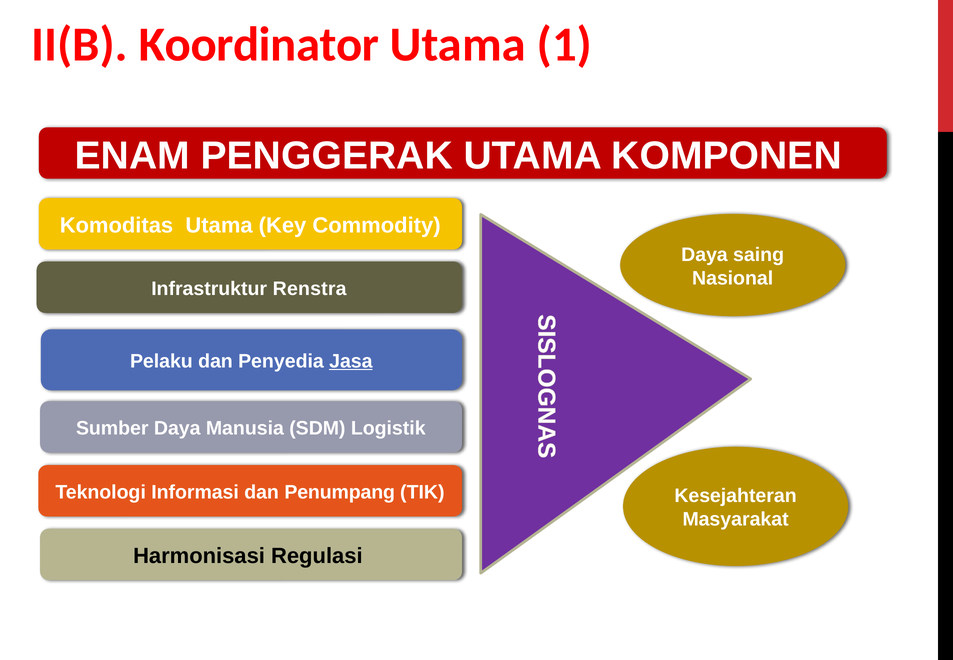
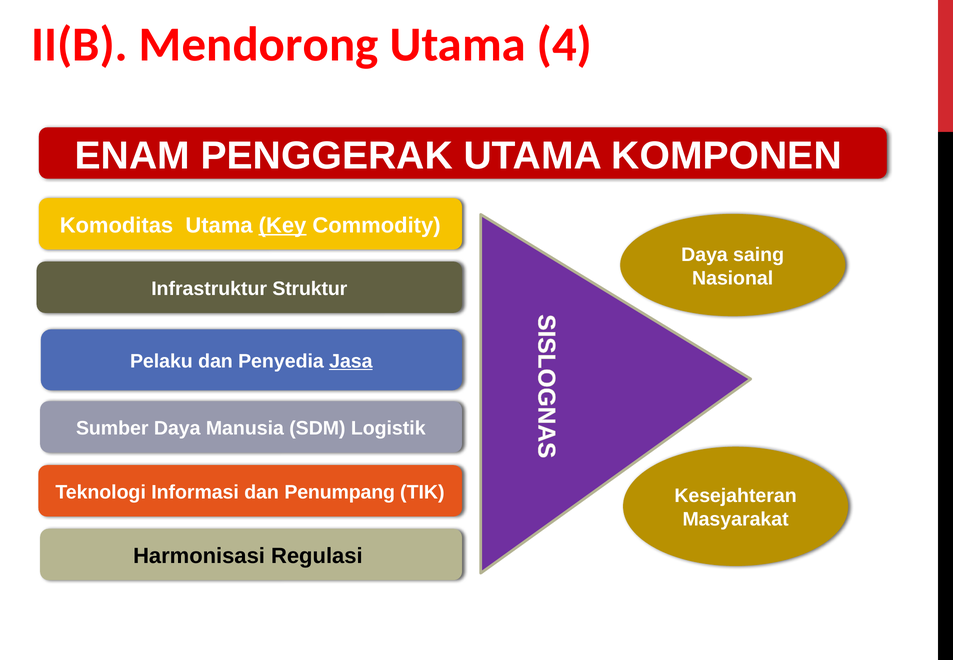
Koordinator: Koordinator -> Mendorong (259, 44)
1: 1 -> 4 (564, 44)
Key underline: none -> present (283, 225)
Renstra: Renstra -> Struktur (310, 288)
